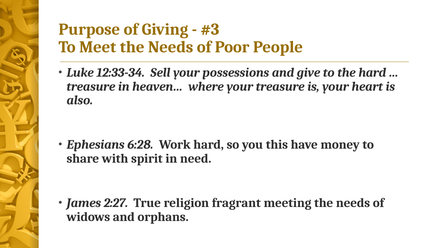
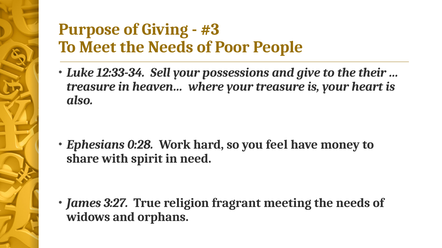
the hard: hard -> their (372, 73)
6:28: 6:28 -> 0:28 (140, 145)
this: this -> feel (277, 145)
2:27: 2:27 -> 3:27 (116, 203)
